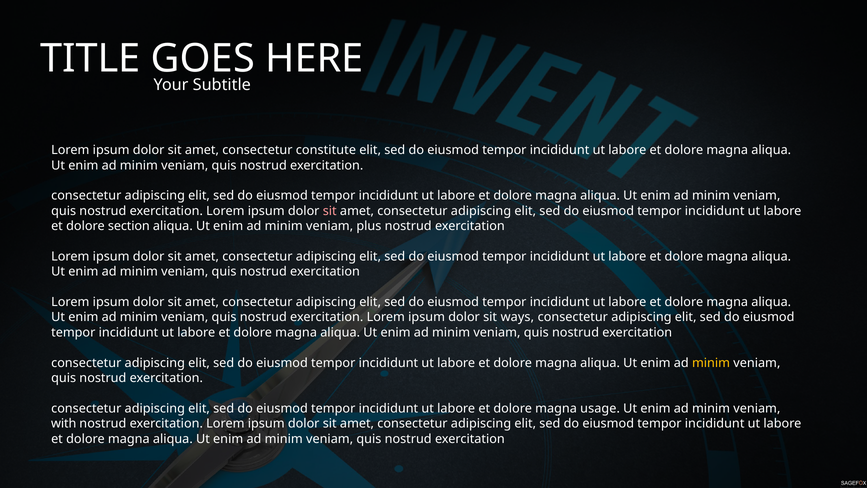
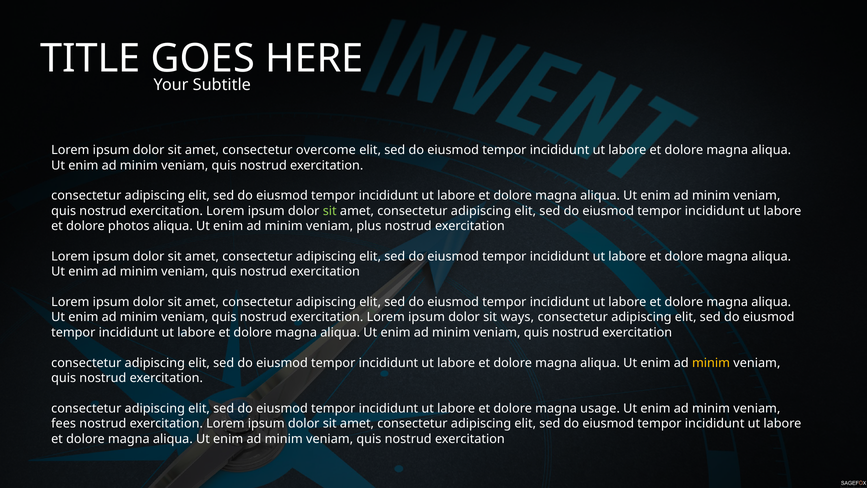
constitute: constitute -> overcome (326, 150)
sit colour: pink -> light green (330, 211)
section: section -> photos (129, 226)
with: with -> fees (64, 423)
